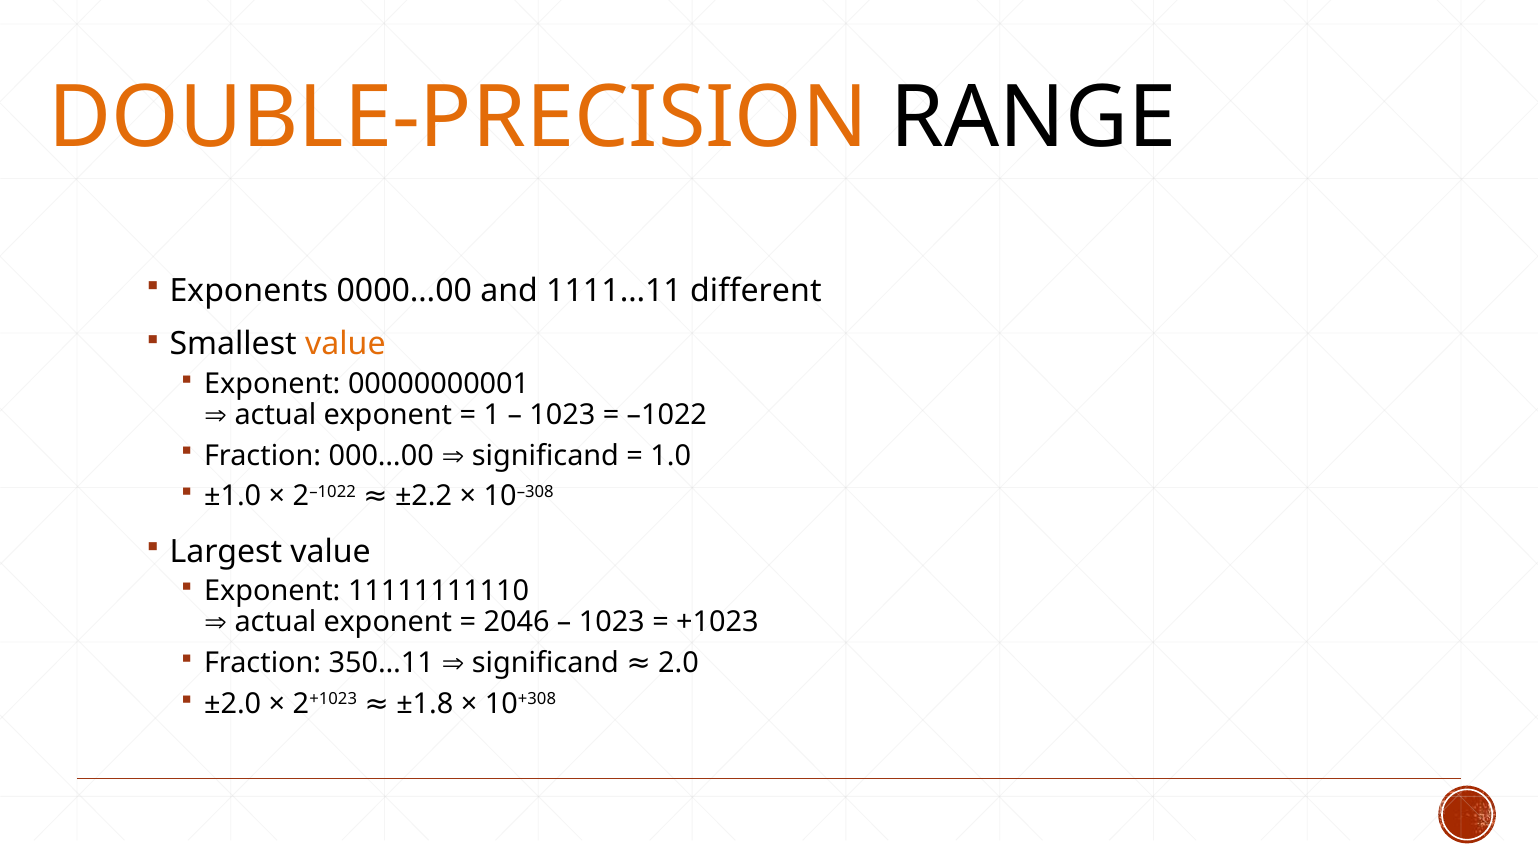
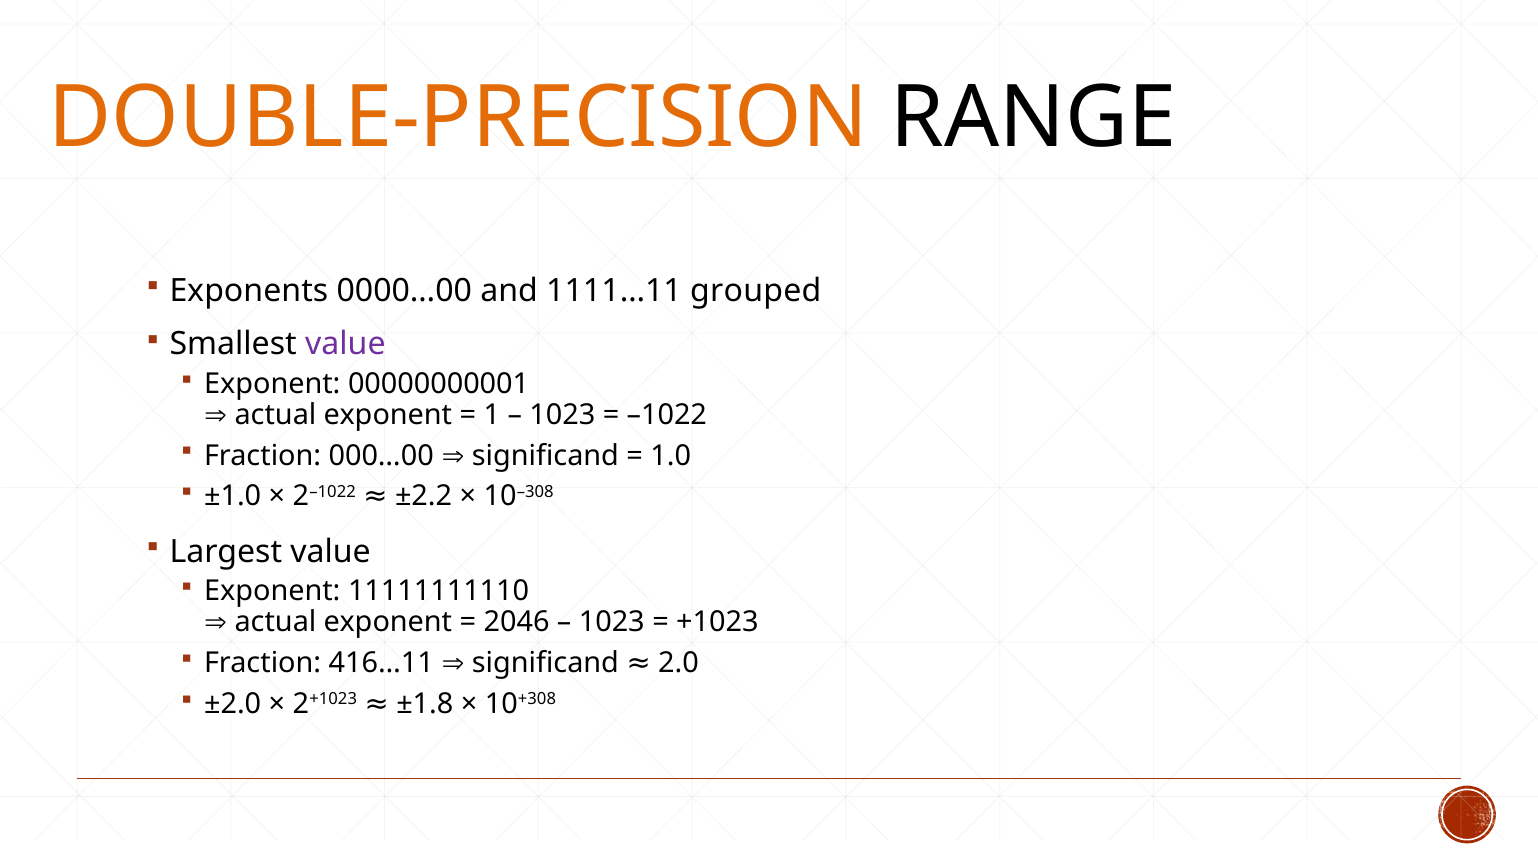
different: different -> grouped (756, 291)
value colour: orange -> purple (345, 344)
350…11: 350…11 -> 416…11 (381, 663)
